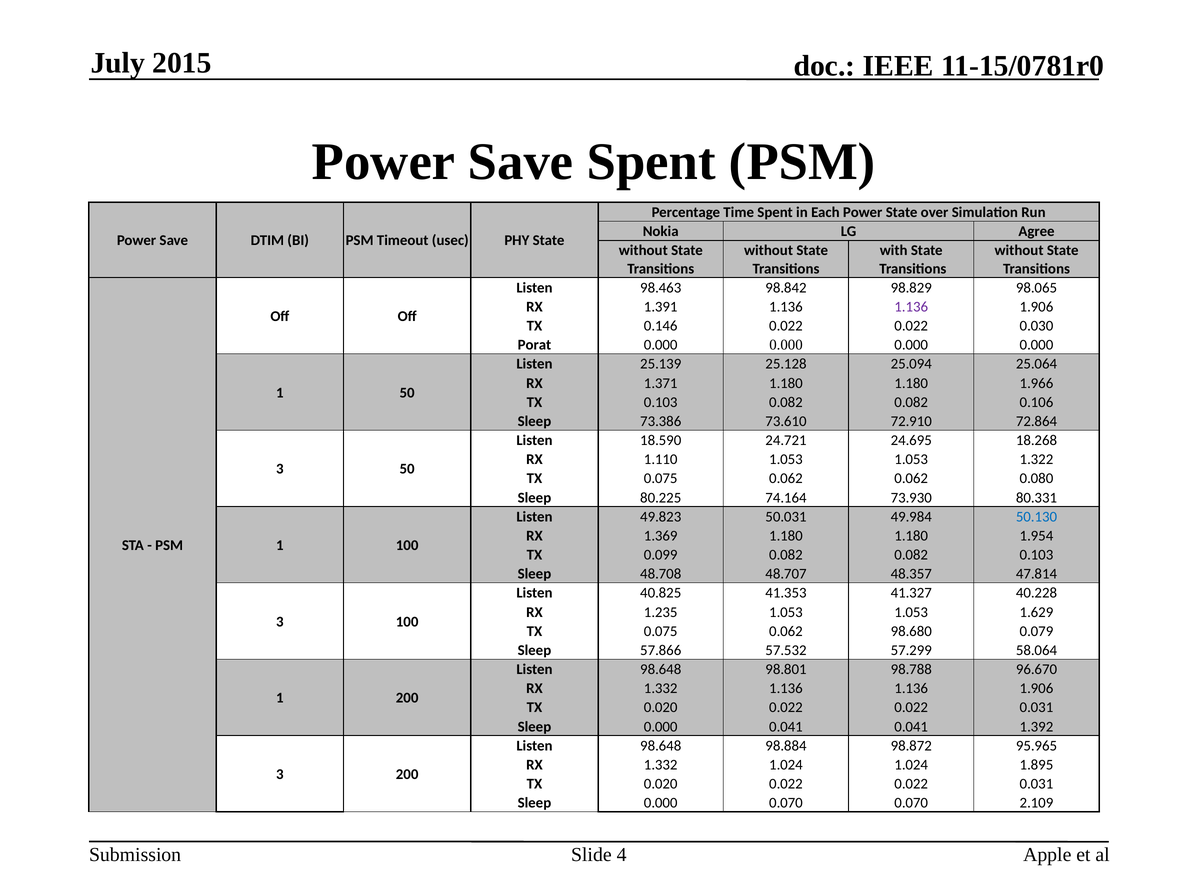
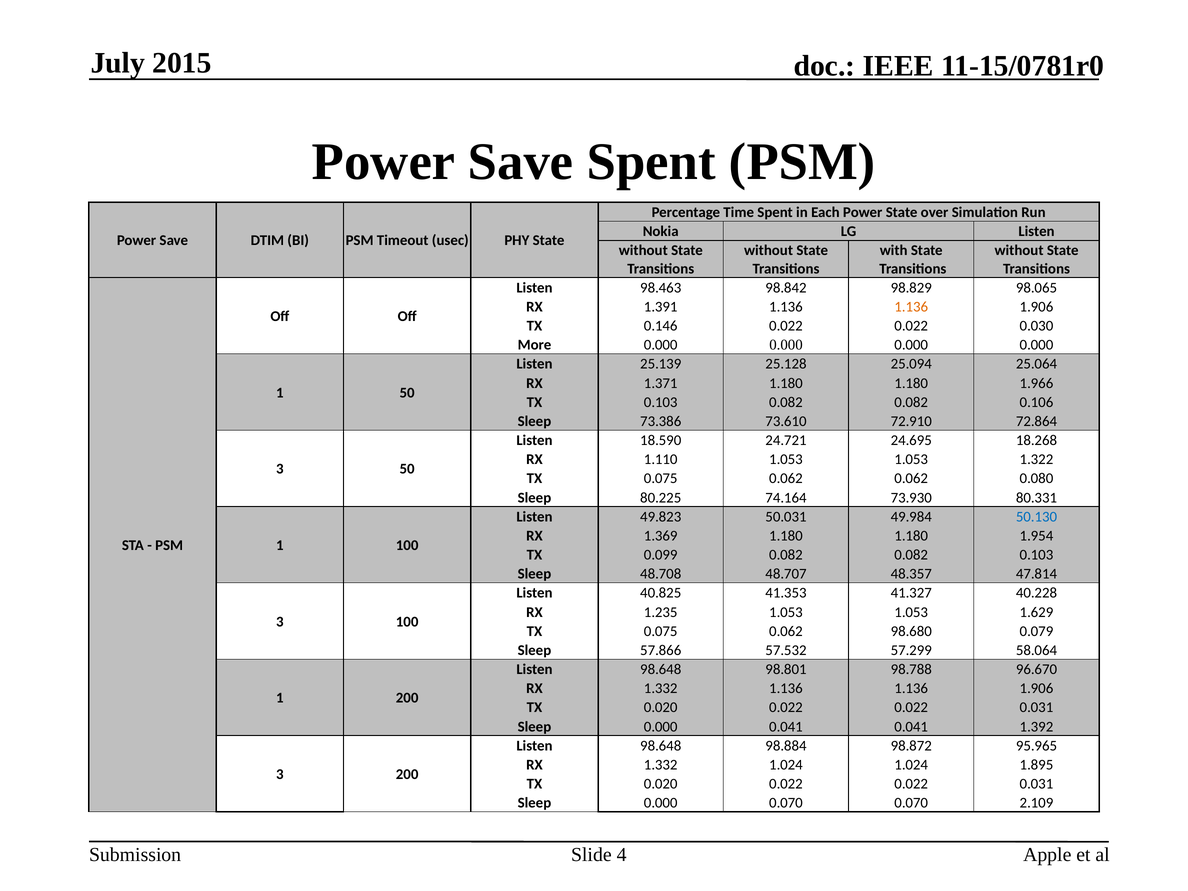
LG Agree: Agree -> Listen (1037, 231)
1.136 colour: purple -> orange (911, 307)
Porat: Porat -> More (534, 345)
